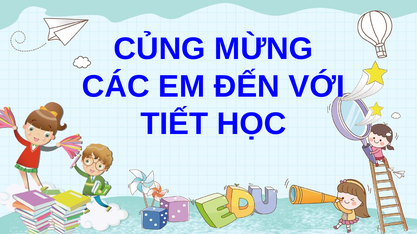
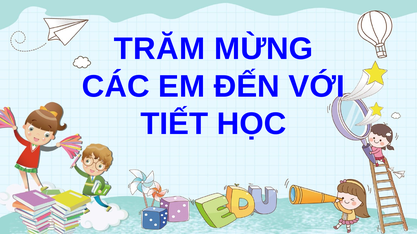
CỦNG: CỦNG -> TRĂM (159, 49)
